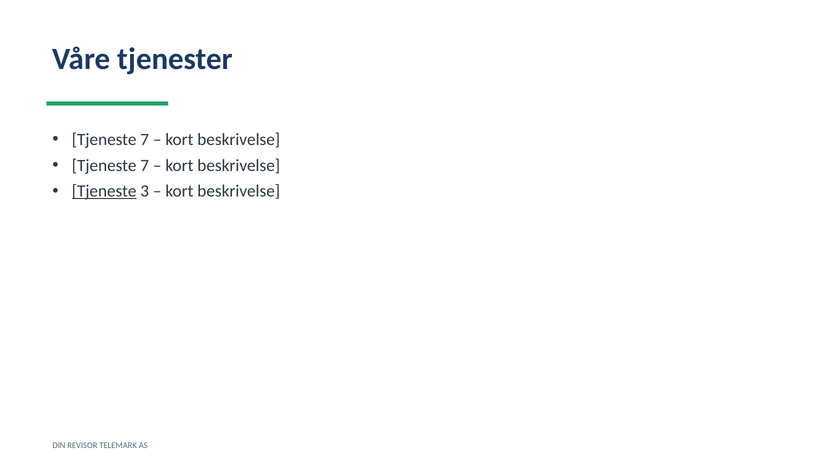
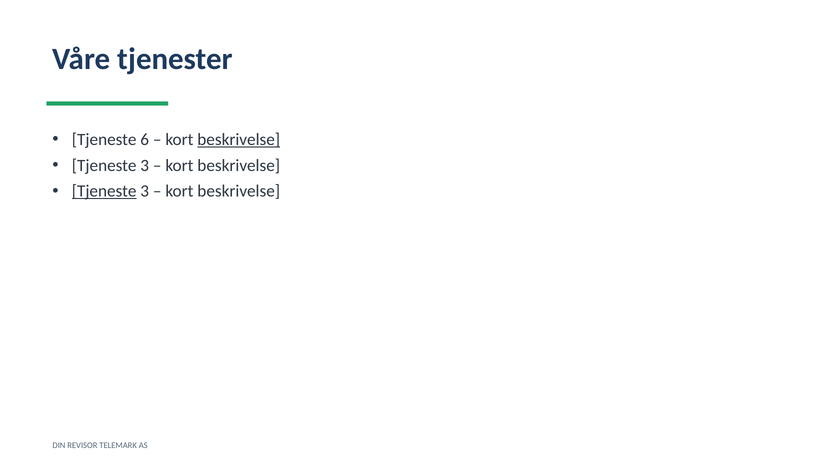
7: 7 -> 6 (145, 140)
beskrivelse underline: none -> present (239, 140)
7: 7 -> 3 (145, 166)
